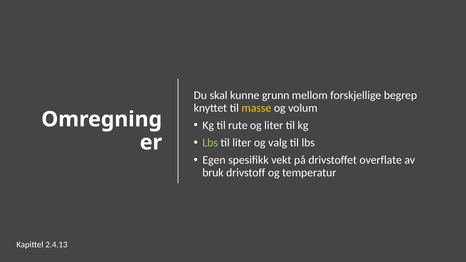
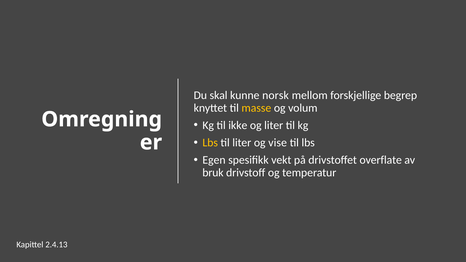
grunn: grunn -> norsk (276, 95)
rute: rute -> ikke (238, 125)
Lbs colour: light green -> yellow (210, 143)
valg: valg -> vise (278, 143)
